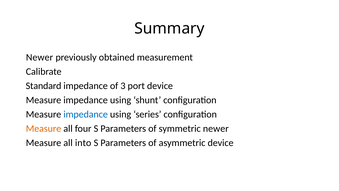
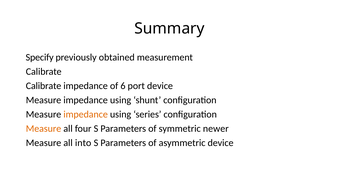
Newer: Newer -> Specify (40, 57)
Standard: Standard -> Calibrate (44, 86)
3: 3 -> 6 (123, 86)
impedance colour: blue -> orange (86, 114)
